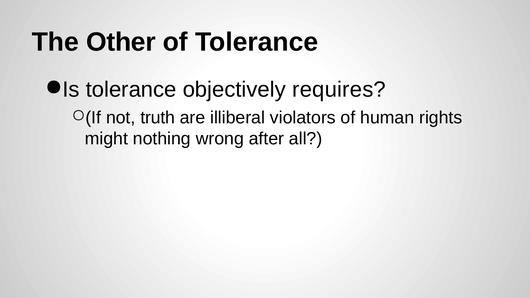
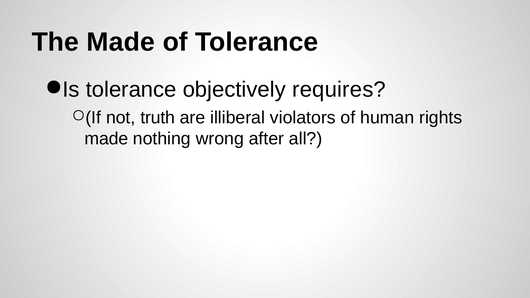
The Other: Other -> Made (121, 42)
might: might -> made (106, 139)
